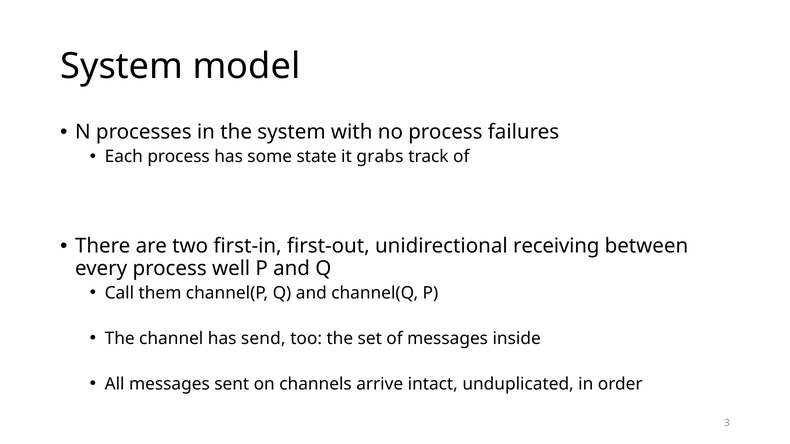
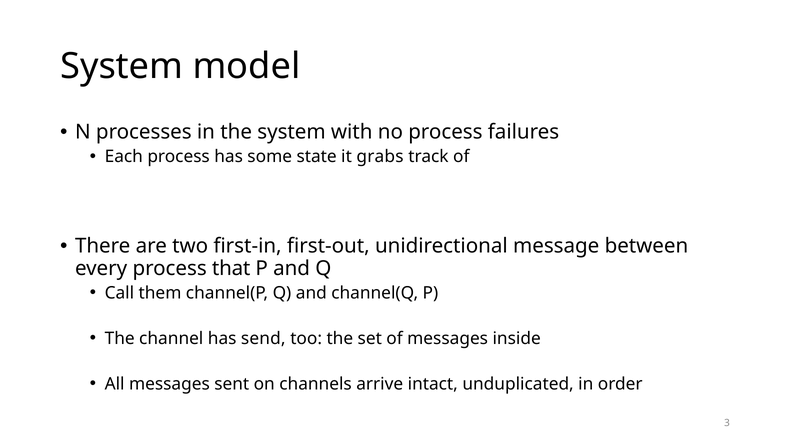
receiving: receiving -> message (556, 246)
well: well -> that (231, 269)
